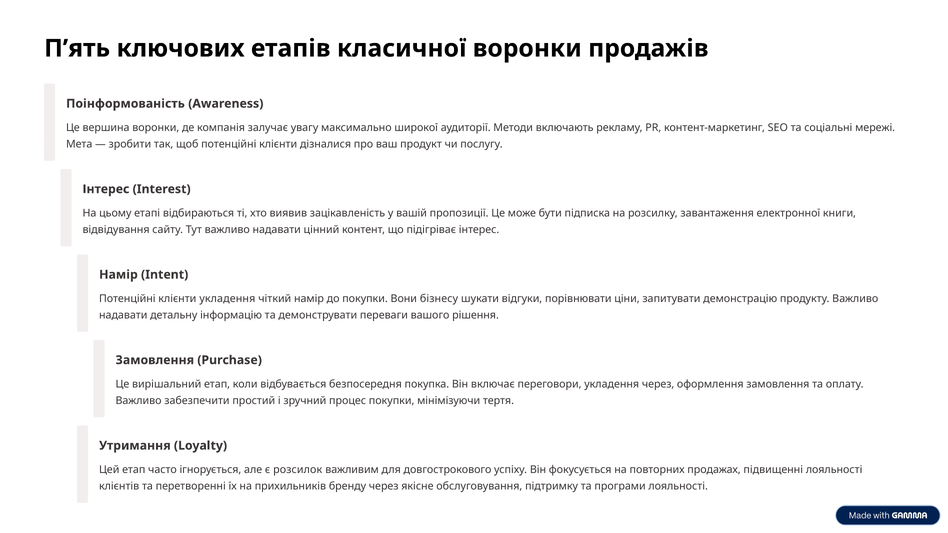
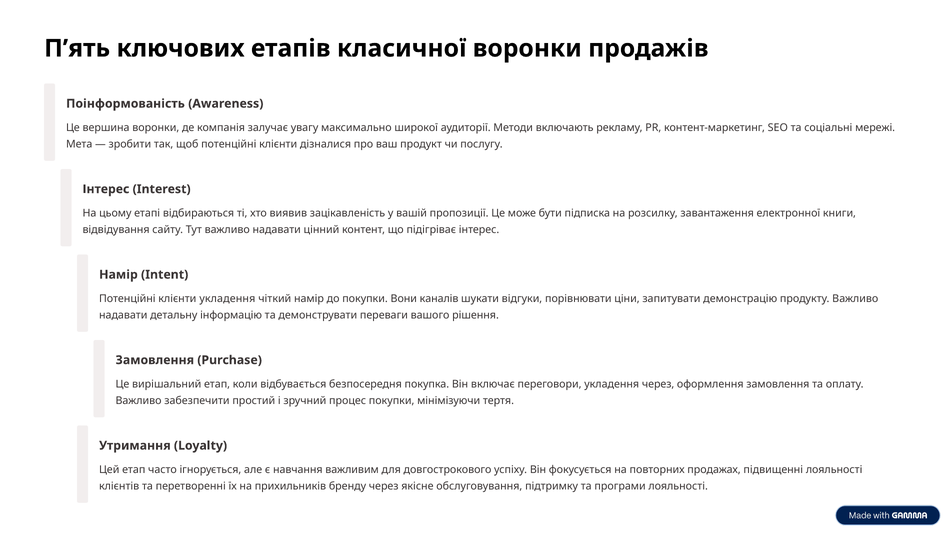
бізнесу: бізнесу -> каналів (439, 299)
розсилок: розсилок -> навчання (298, 470)
